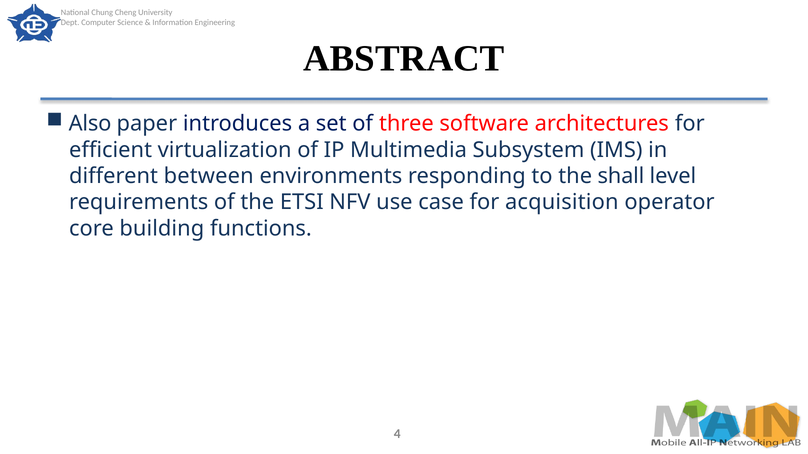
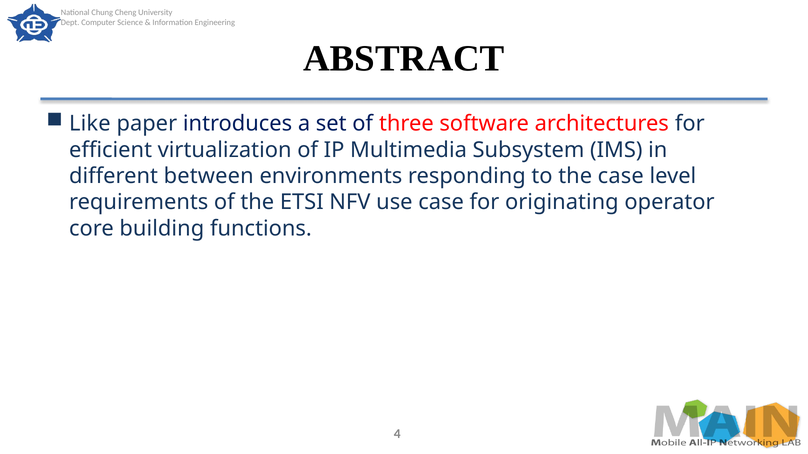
Also: Also -> Like (90, 124)
the shall: shall -> case (621, 176)
acquisition: acquisition -> originating (562, 202)
